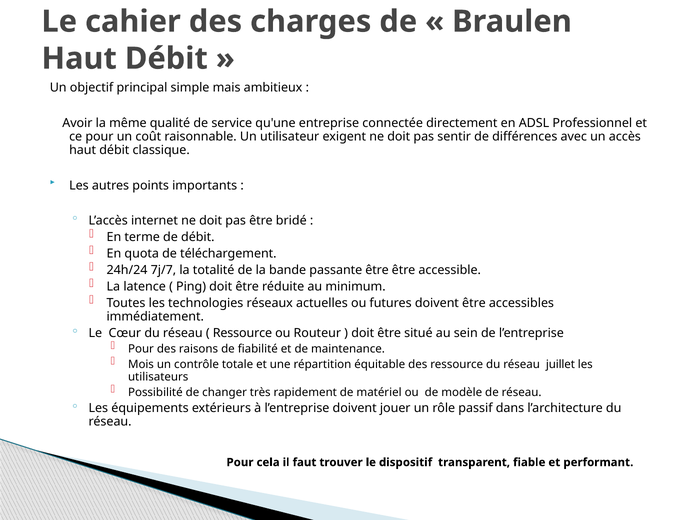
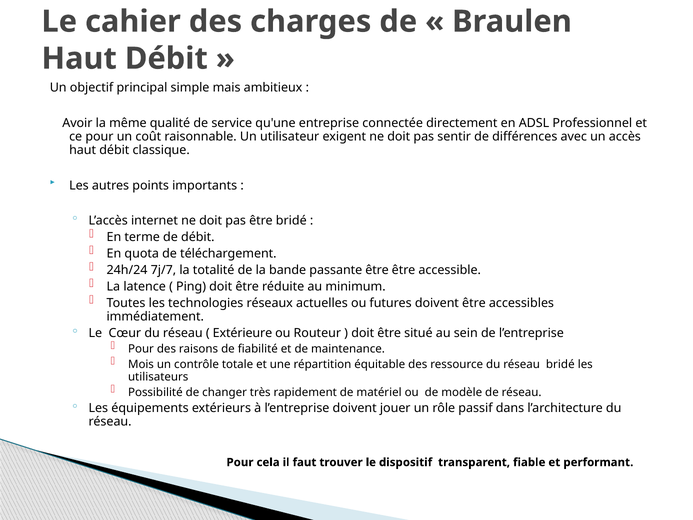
Ressource: Ressource -> Extérieure (242, 333)
réseau juillet: juillet -> bridé (560, 364)
